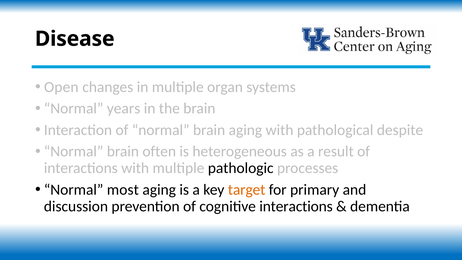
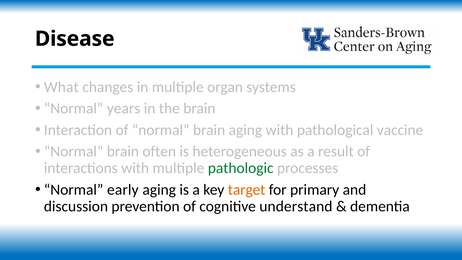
Open: Open -> What (61, 87)
despite: despite -> vaccine (400, 130)
pathologic colour: black -> green (241, 168)
most: most -> early (123, 190)
cognitive interactions: interactions -> understand (296, 206)
